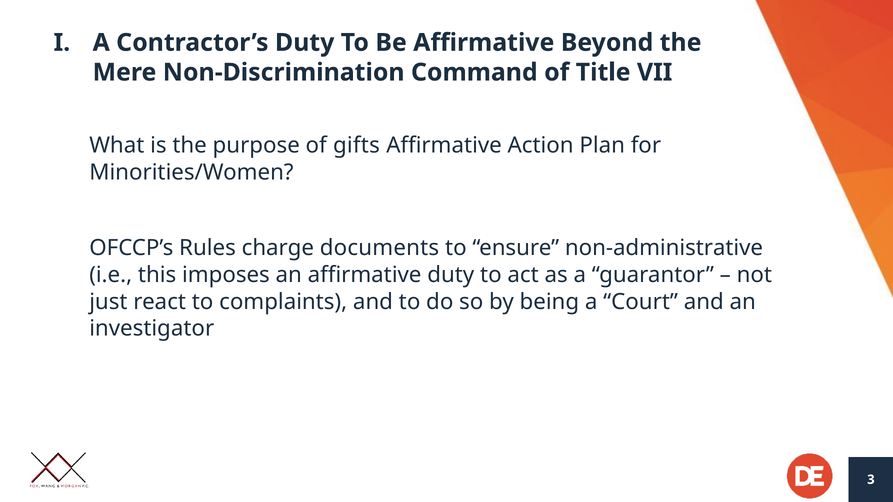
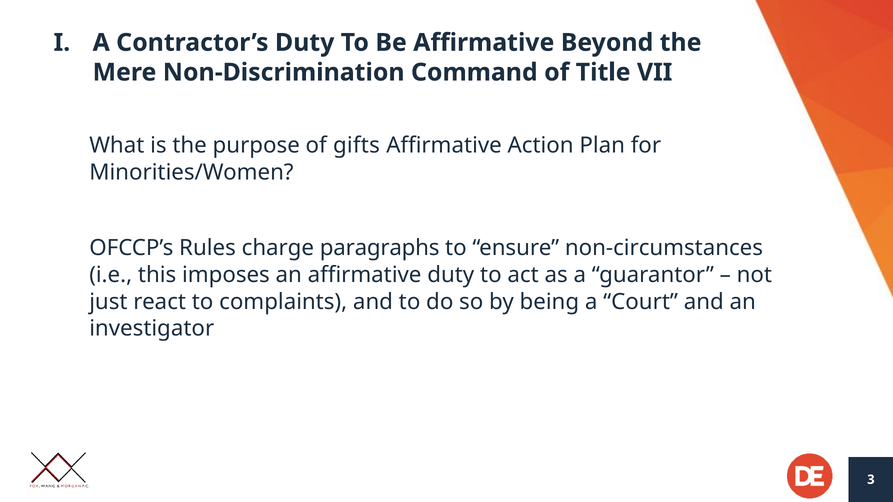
documents: documents -> paragraphs (380, 248)
non-administrative: non-administrative -> non-circumstances (664, 248)
